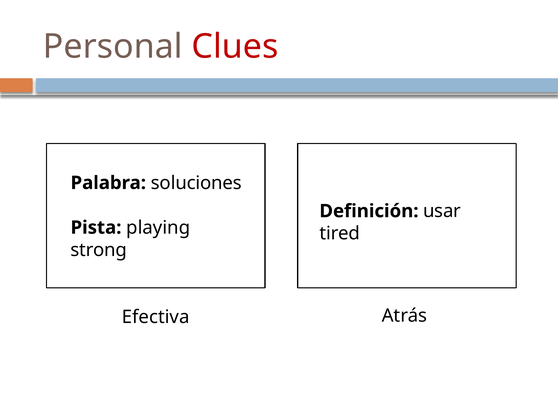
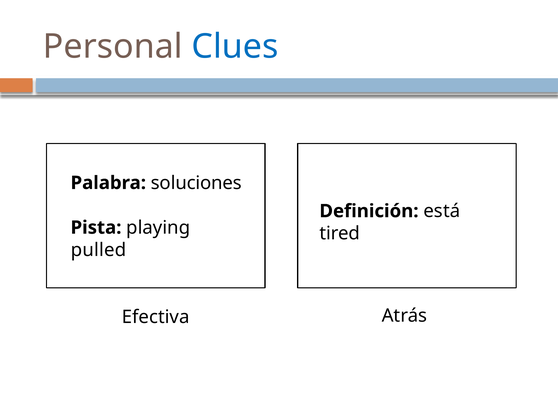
Clues colour: red -> blue (235, 47)
usar: usar -> está (442, 211)
strong: strong -> pulled (99, 250)
